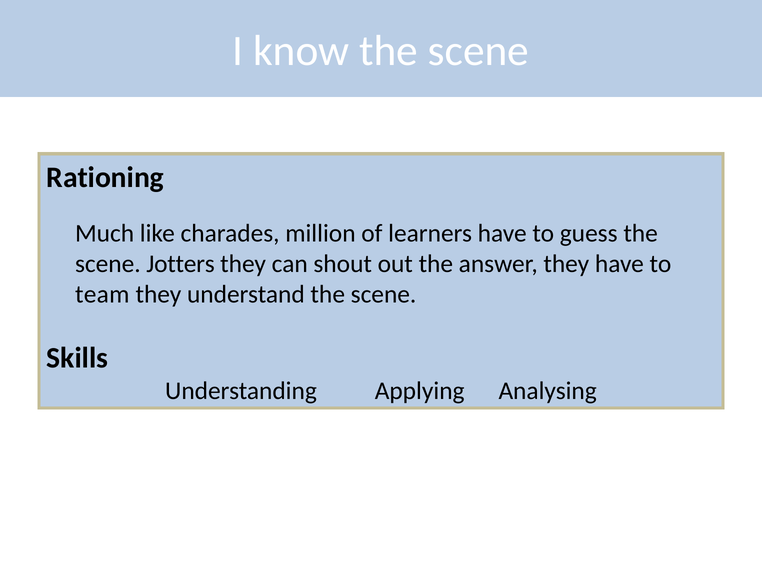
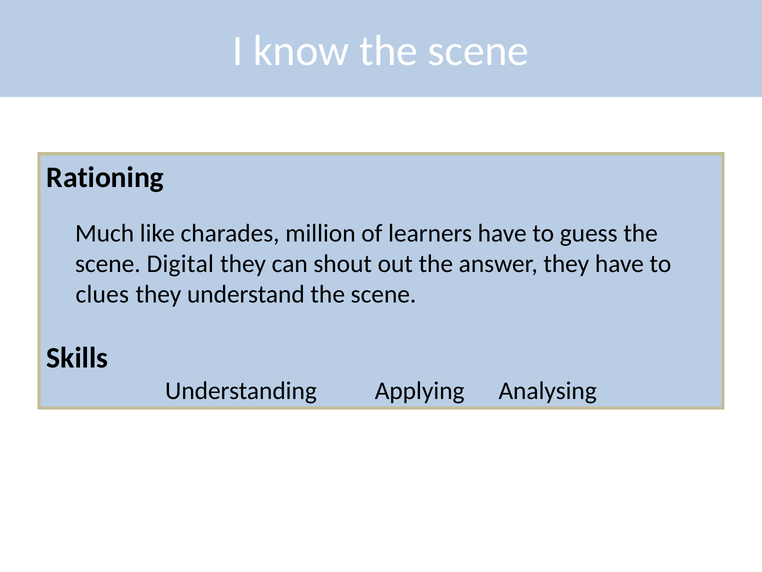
Jotters: Jotters -> Digital (180, 263)
team: team -> clues (102, 294)
